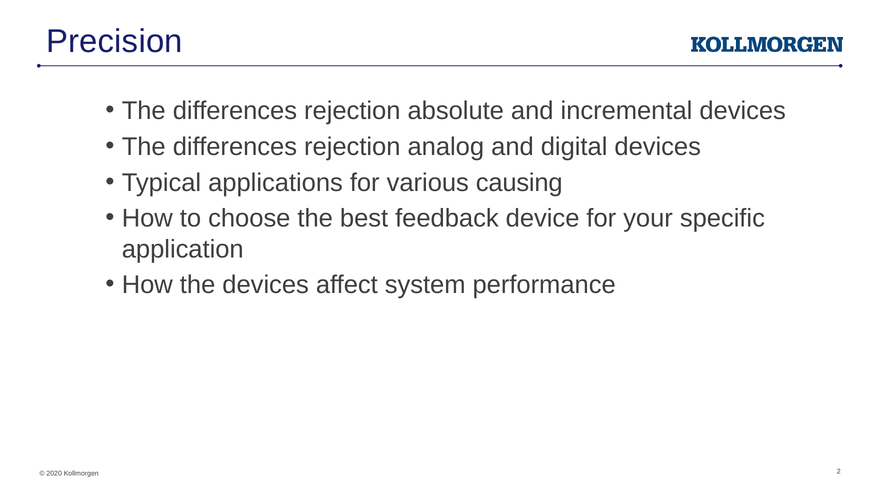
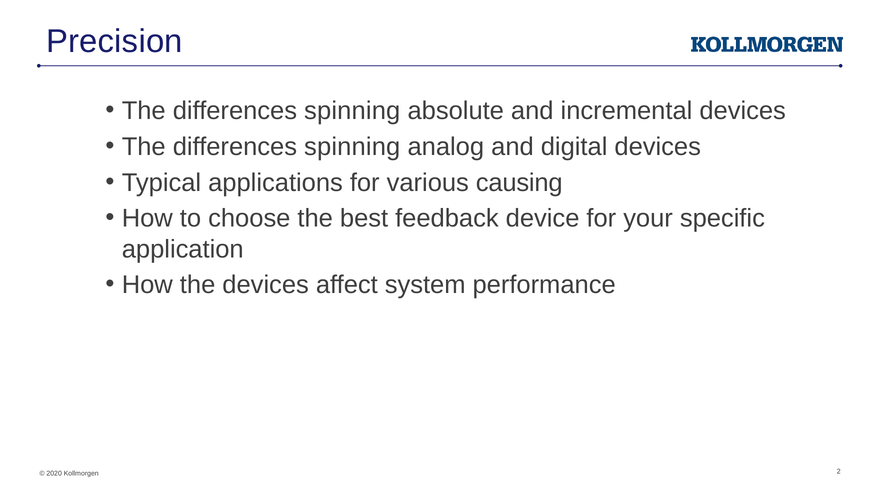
rejection: rejection -> spinning (352, 111)
rejection: rejection -> spinning (352, 147)
